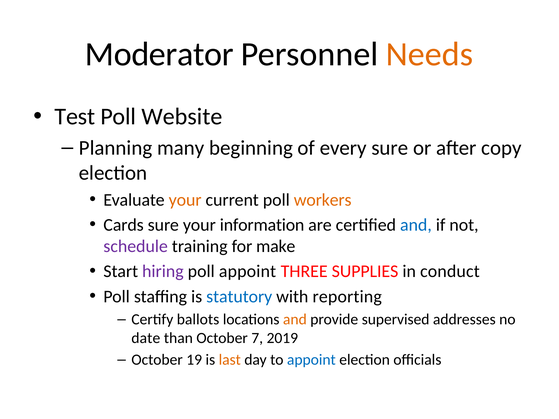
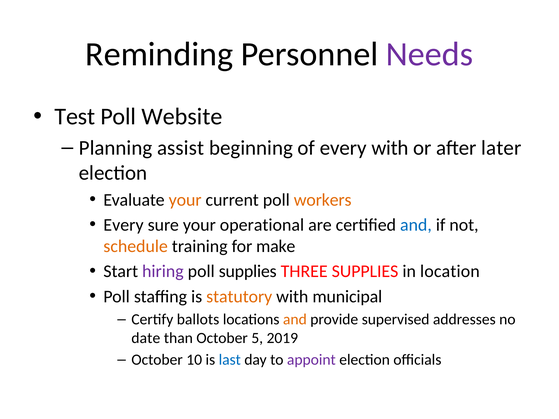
Moderator: Moderator -> Reminding (159, 54)
Needs colour: orange -> purple (430, 54)
many: many -> assist (181, 148)
every sure: sure -> with (390, 148)
copy: copy -> later (501, 148)
Cards: Cards -> Every (123, 225)
information: information -> operational (262, 225)
schedule colour: purple -> orange (136, 246)
poll appoint: appoint -> supplies (248, 272)
conduct: conduct -> location (450, 272)
statutory colour: blue -> orange (239, 297)
reporting: reporting -> municipal (347, 297)
7: 7 -> 5 (257, 338)
19: 19 -> 10 (194, 360)
last colour: orange -> blue (230, 360)
appoint colour: blue -> purple (311, 360)
